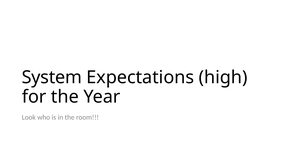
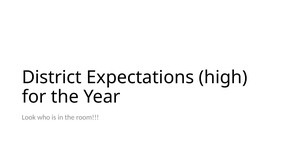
System: System -> District (52, 77)
